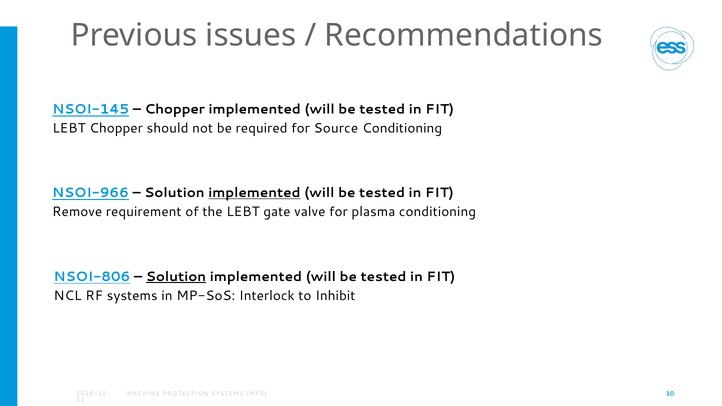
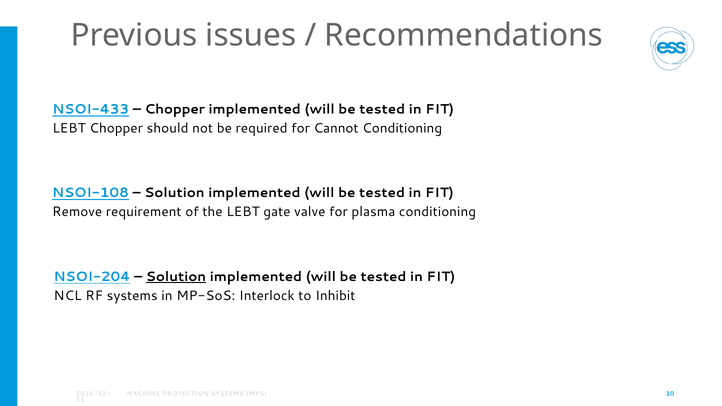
NSOI-145: NSOI-145 -> NSOI-433 (91, 109)
Source: Source -> Cannot (336, 128)
NSOI-966: NSOI-966 -> NSOI-108 (90, 193)
implemented underline: present -> none (254, 193)
NSOI-806: NSOI-806 -> NSOI-204 (92, 277)
